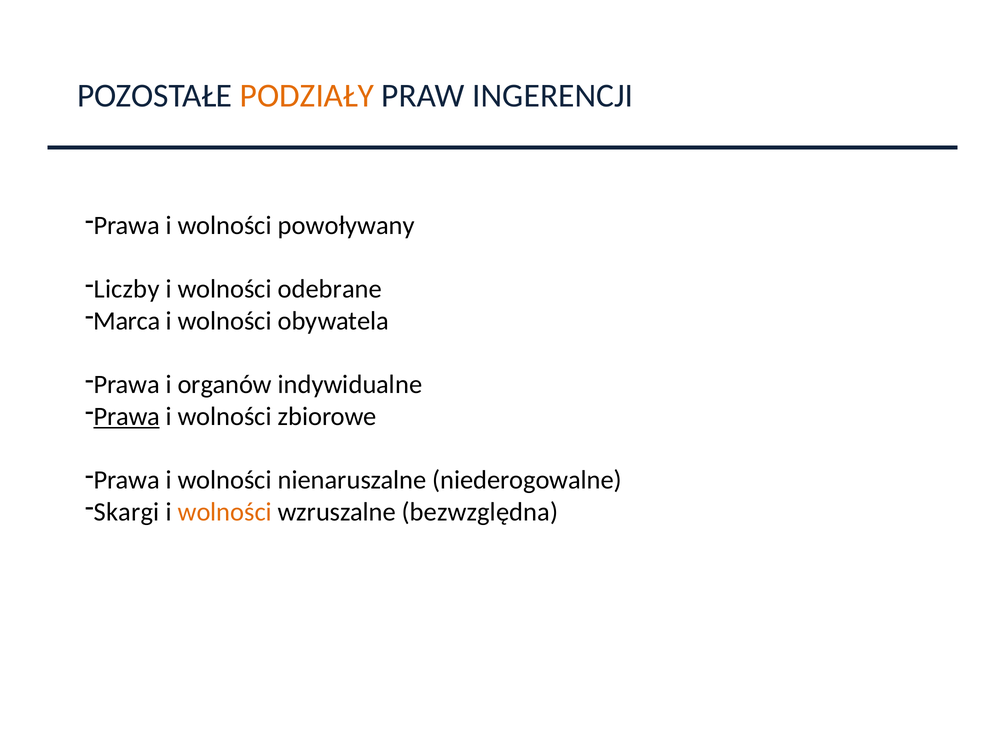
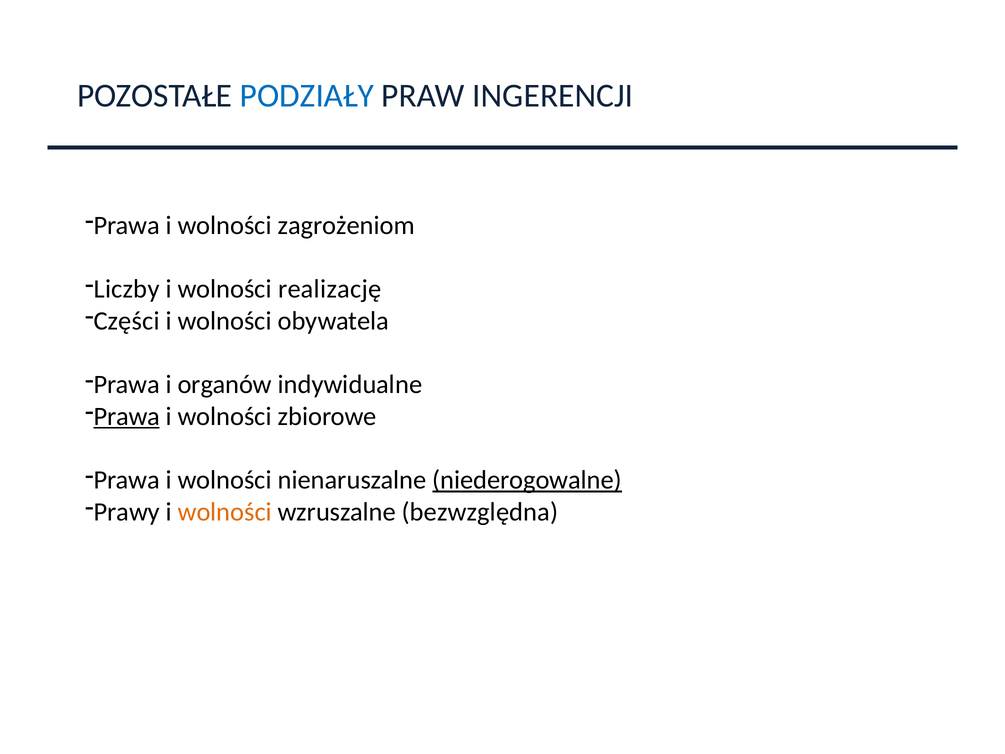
PODZIAŁY colour: orange -> blue (307, 96)
powoływany: powoływany -> zagrożeniom (346, 225)
odebrane: odebrane -> realizację (330, 289)
Marca: Marca -> Części (127, 321)
niederogowalne underline: none -> present (527, 480)
Skargi: Skargi -> Prawy (127, 512)
